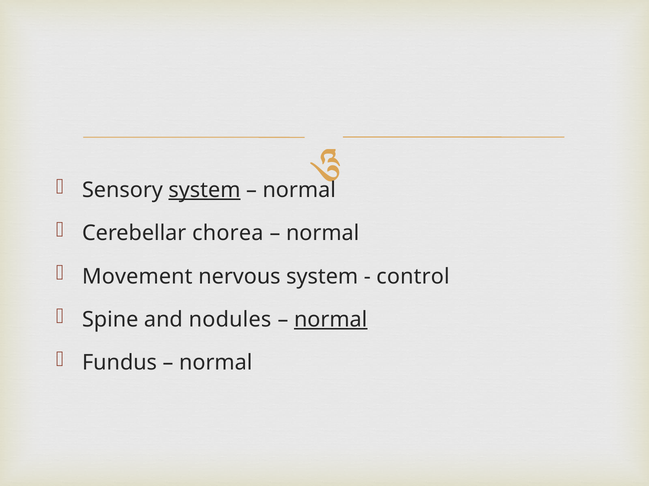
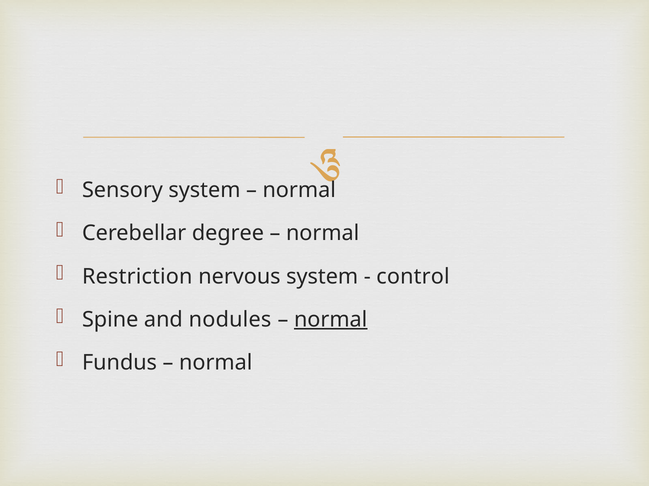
system underline: present -> none (204, 190)
chorea: chorea -> degree (228, 234)
Movement: Movement -> Restriction (137, 277)
